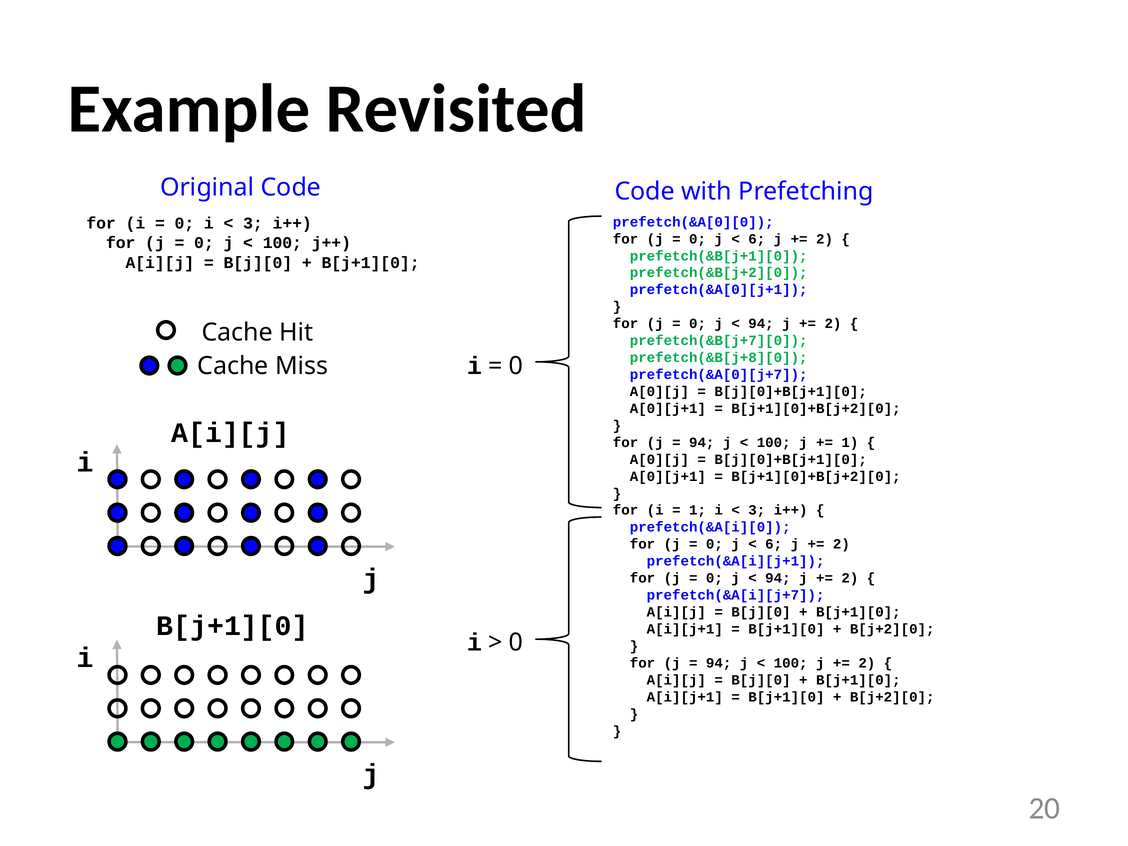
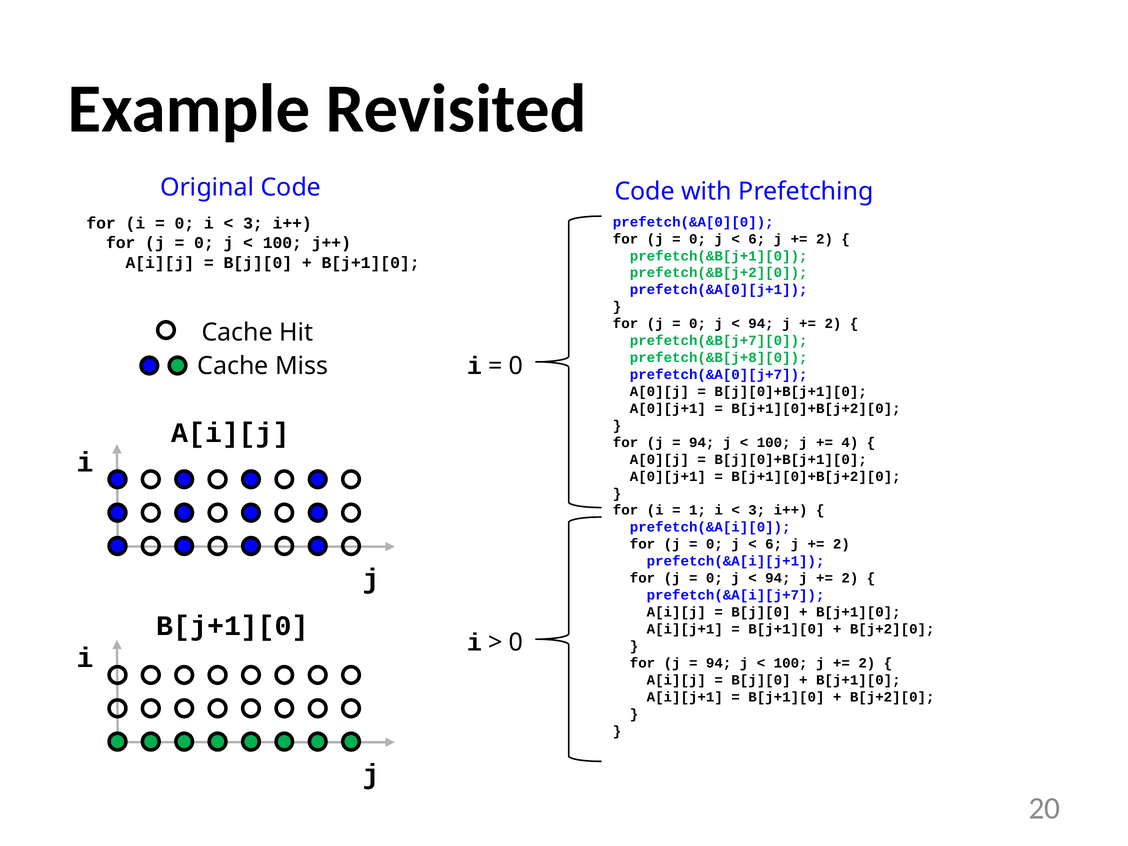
1: 1 -> 4 (850, 442)
